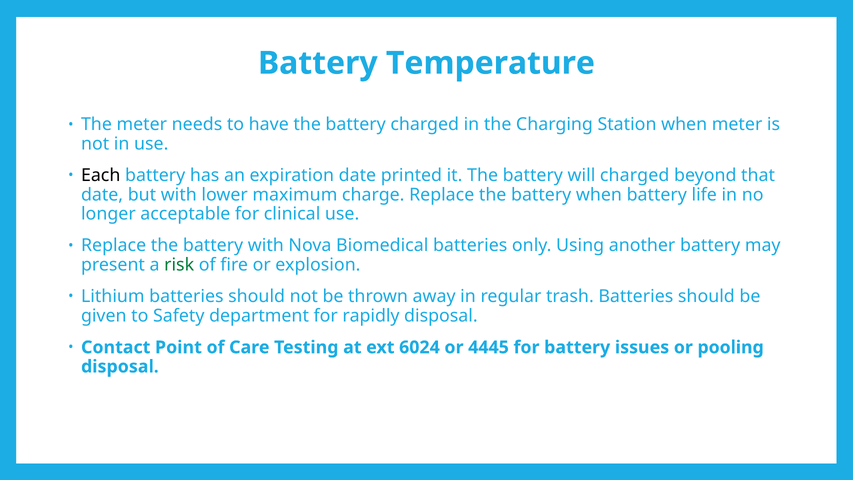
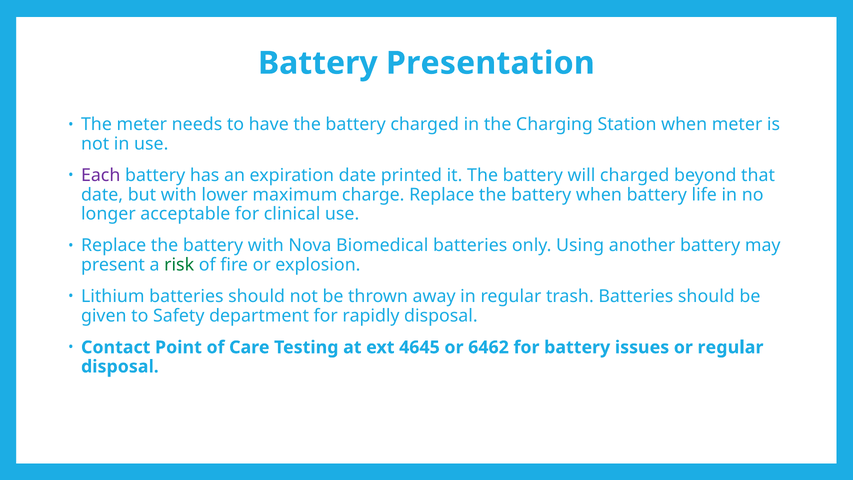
Temperature: Temperature -> Presentation (490, 63)
Each colour: black -> purple (101, 175)
6024: 6024 -> 4645 (419, 347)
4445: 4445 -> 6462 (489, 347)
or pooling: pooling -> regular (730, 347)
